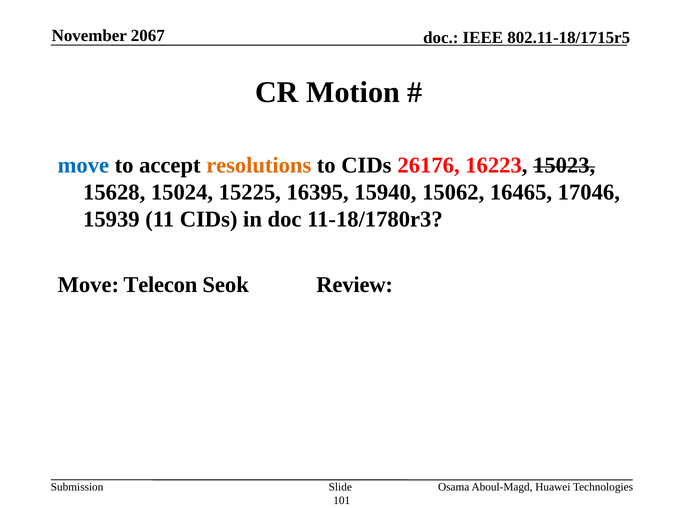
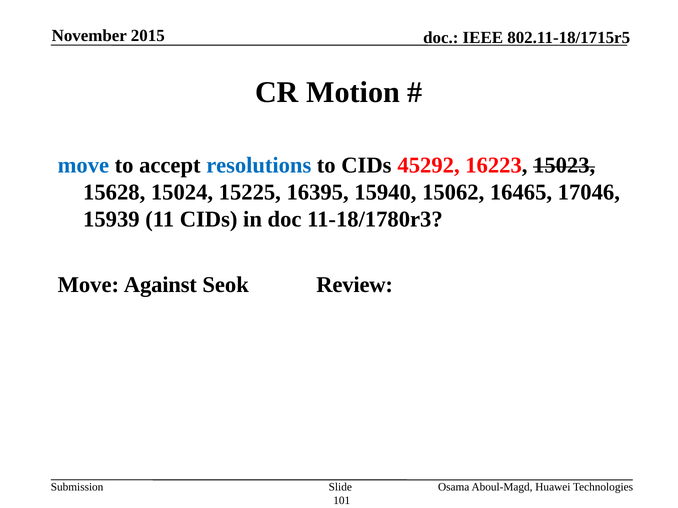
2067: 2067 -> 2015 (148, 36)
resolutions colour: orange -> blue (259, 165)
26176: 26176 -> 45292 (429, 165)
Telecon: Telecon -> Against (160, 285)
